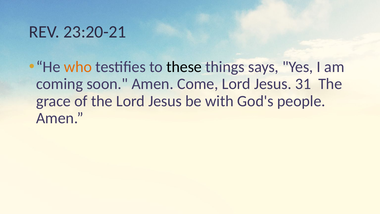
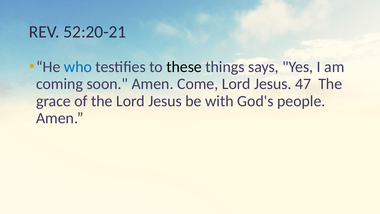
23:20-21: 23:20-21 -> 52:20-21 (95, 32)
who colour: orange -> blue (78, 67)
31: 31 -> 47 (303, 84)
